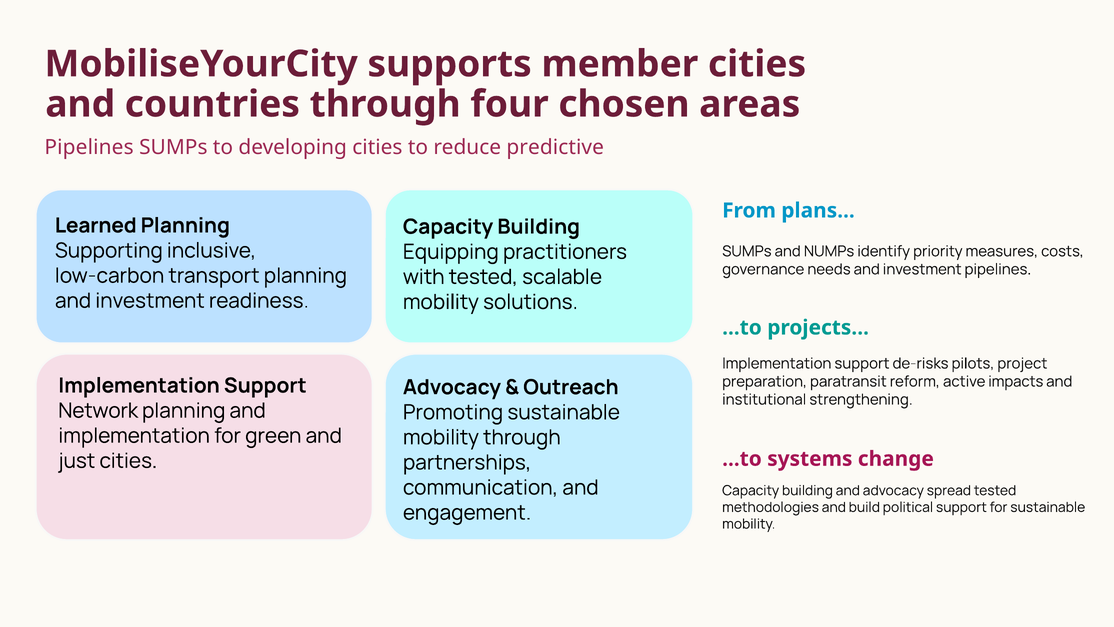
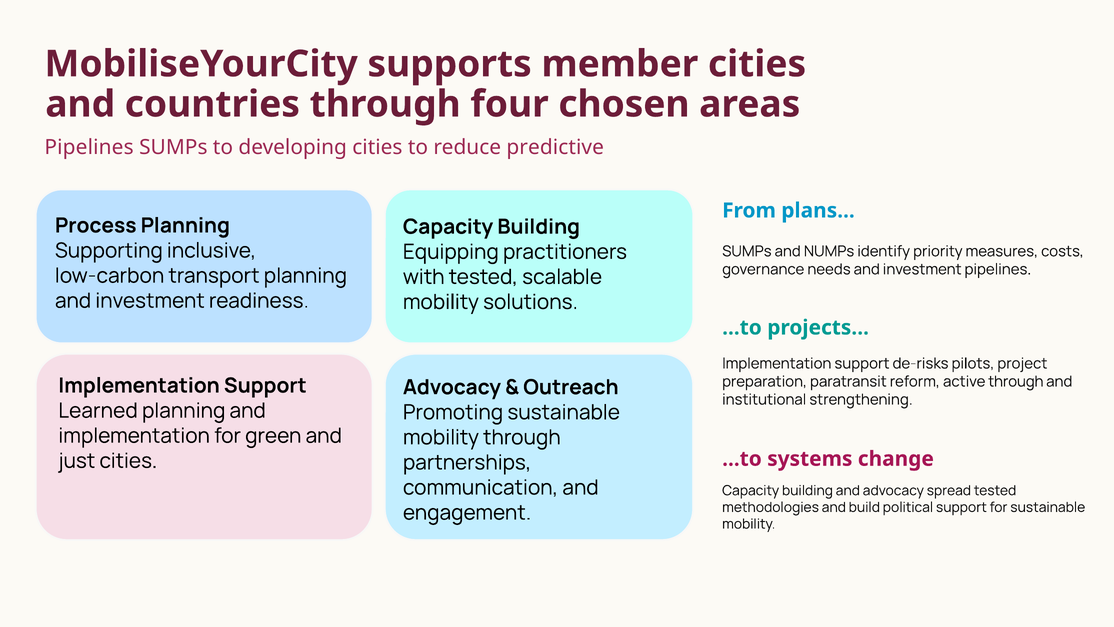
Learned: Learned -> Process (96, 225)
active impacts: impacts -> through (1016, 381)
Network: Network -> Learned (98, 410)
